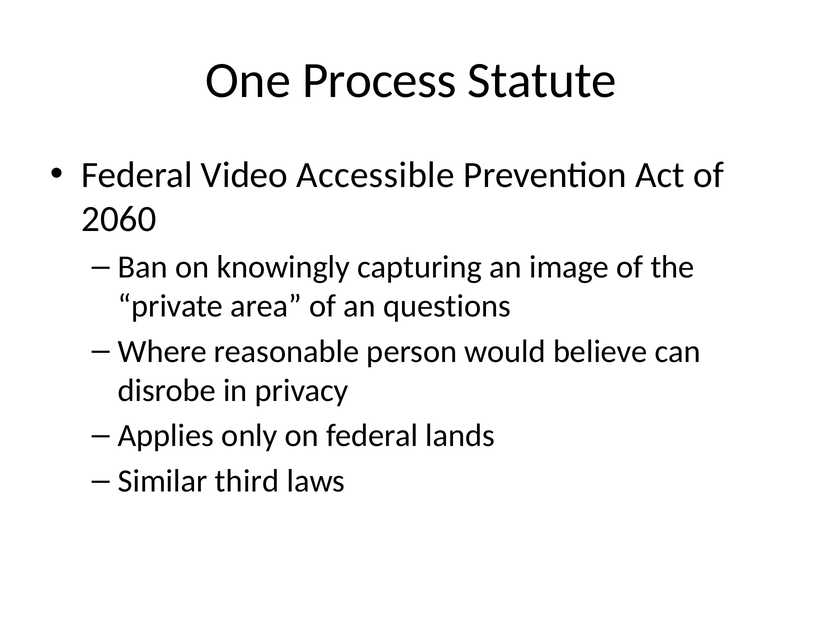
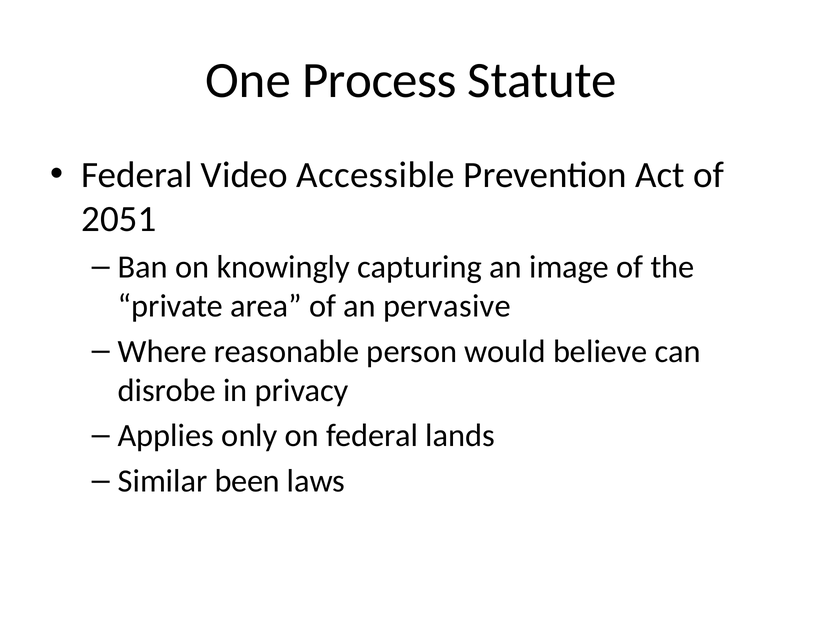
2060: 2060 -> 2051 (119, 219)
questions: questions -> pervasive (447, 306)
third: third -> been (247, 482)
